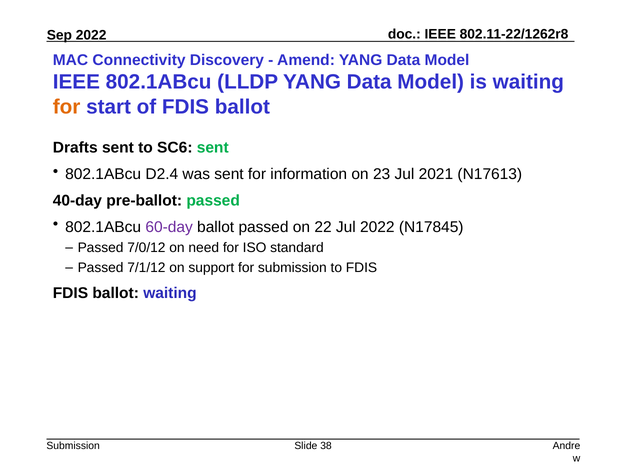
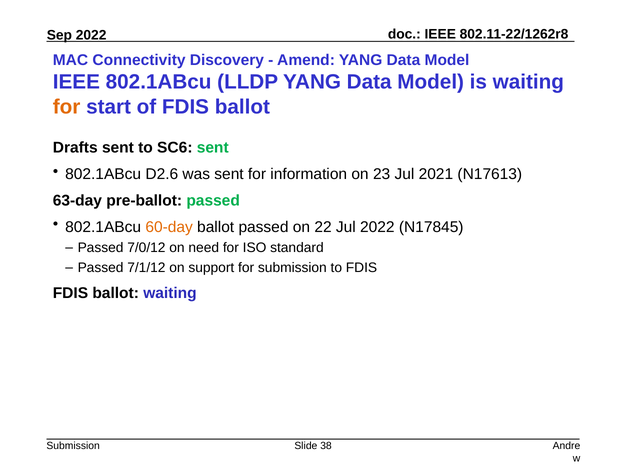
D2.4: D2.4 -> D2.6 (162, 174)
40-day: 40-day -> 63-day (77, 201)
60-day colour: purple -> orange (169, 227)
